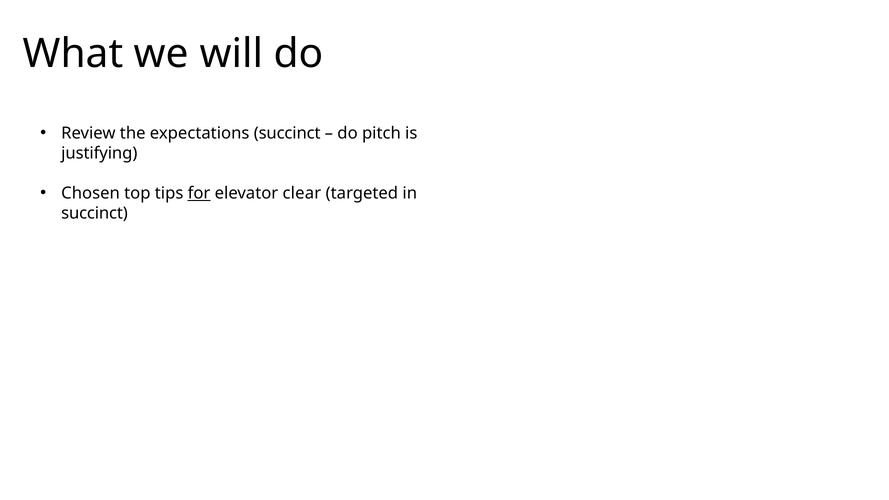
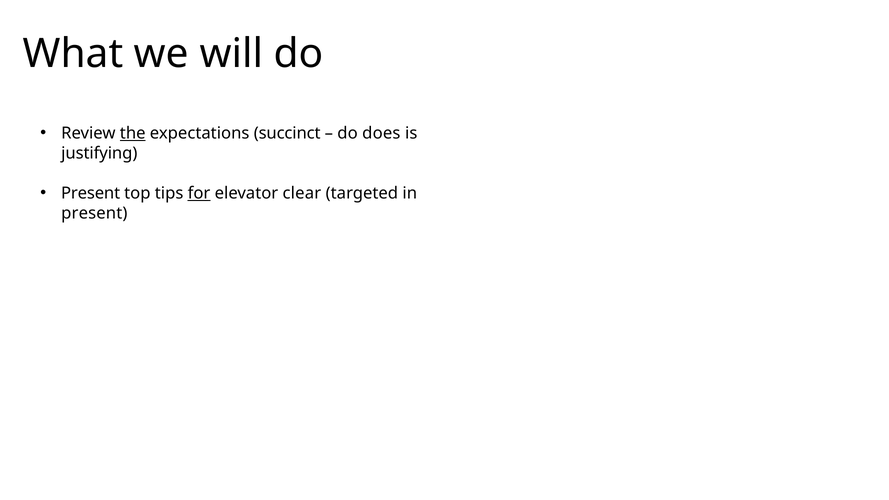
the underline: none -> present (133, 133)
pitch: pitch -> does (381, 133)
Chosen: Chosen -> Present (91, 193)
succinct: succinct -> present (94, 213)
